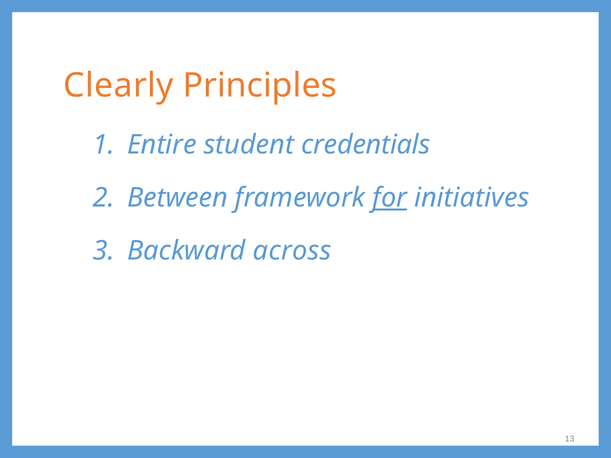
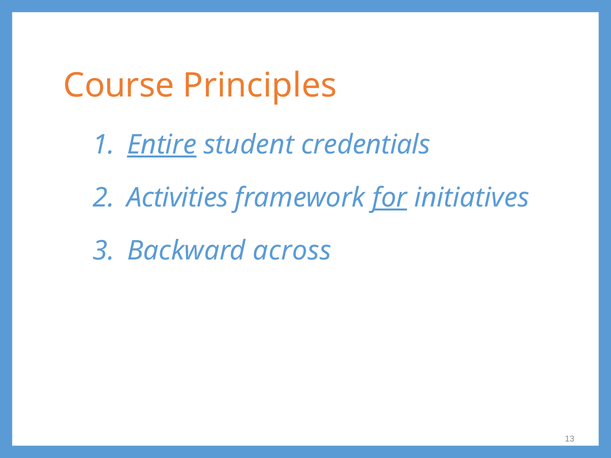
Clearly: Clearly -> Course (119, 86)
Entire underline: none -> present (162, 145)
Between: Between -> Activities (178, 198)
